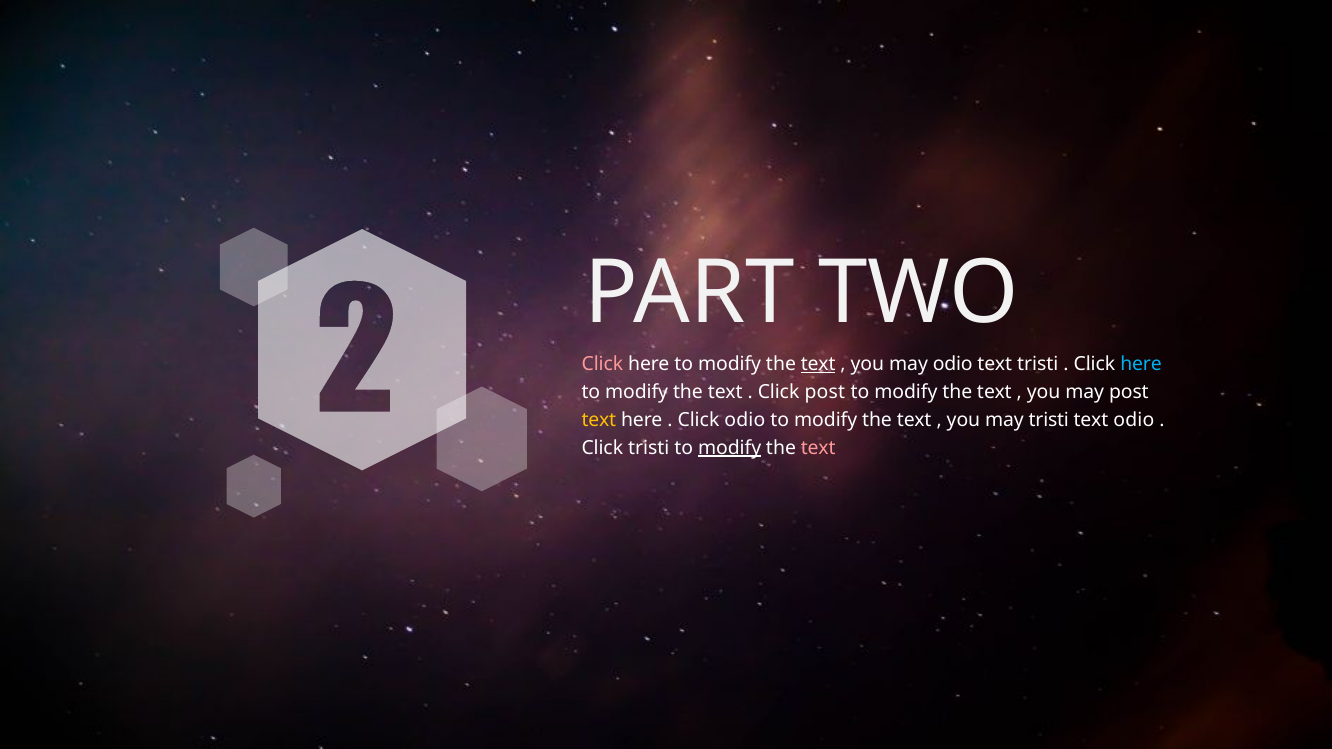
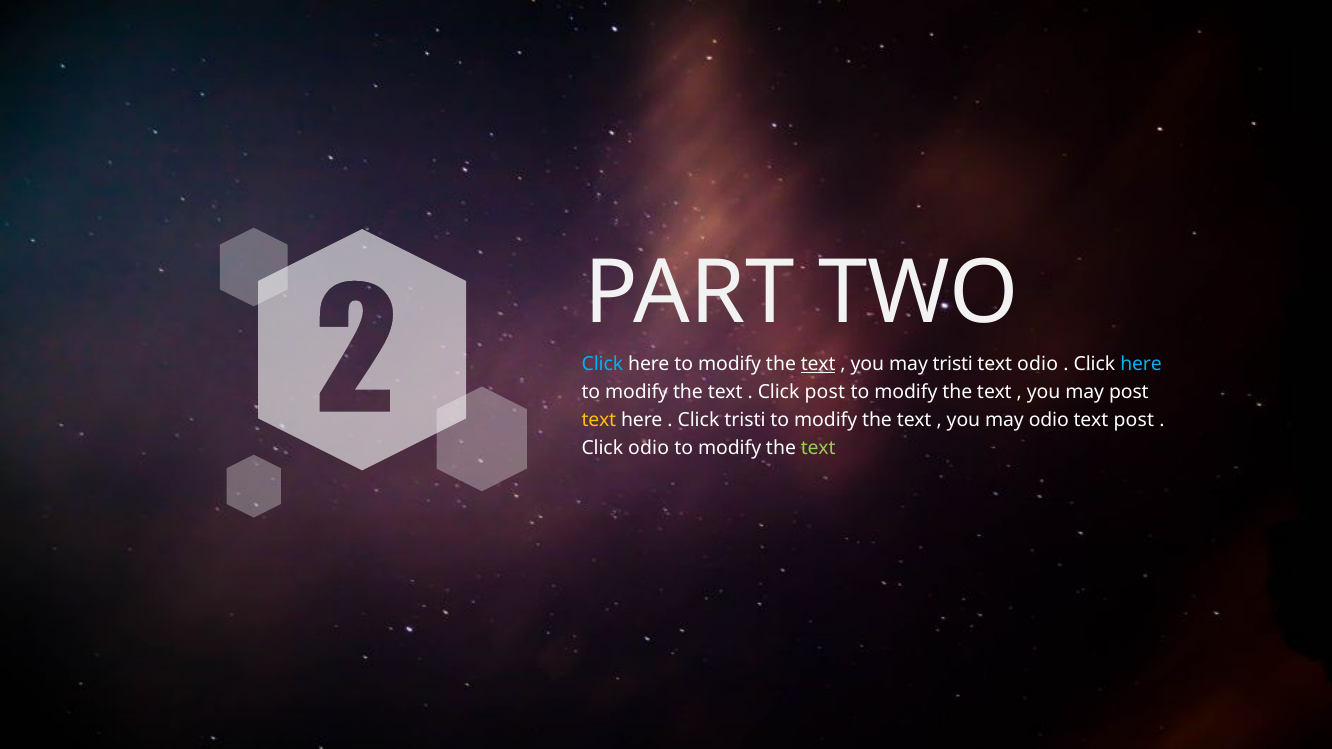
Click colour: pink -> light blue (602, 364)
may odio: odio -> tristi (953, 364)
text tristi: tristi -> odio (1038, 364)
Click odio: odio -> tristi (745, 420)
may tristi: tristi -> odio (1049, 420)
text odio: odio -> post (1134, 420)
Click tristi: tristi -> odio (649, 448)
modify underline: present -> none (730, 448)
text colour: pink -> light green (818, 448)
